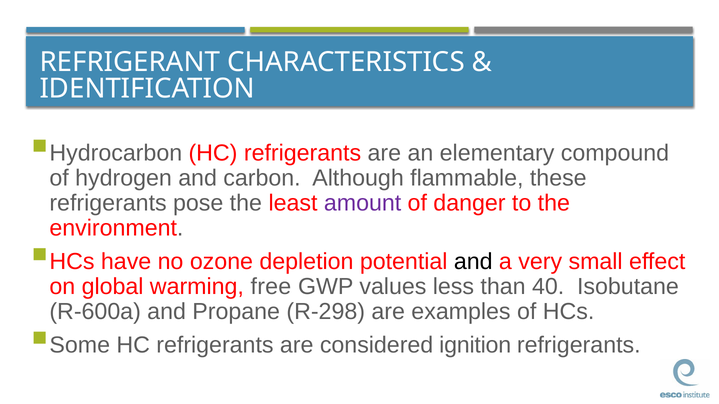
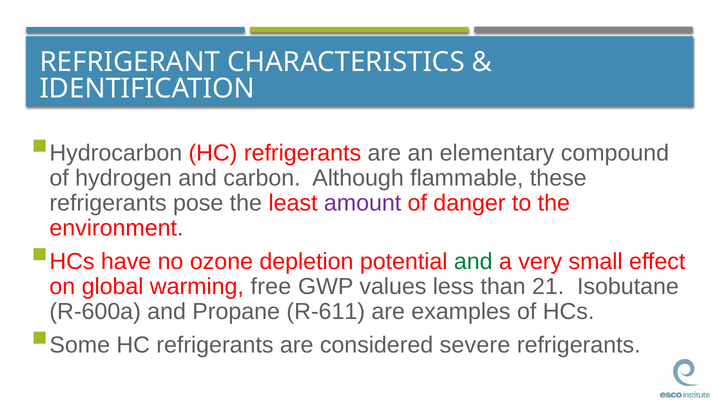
and colour: black -> green (473, 262)
40: 40 -> 21 (548, 287)
R-298: R-298 -> R-611 (326, 312)
ignition: ignition -> severe (475, 345)
